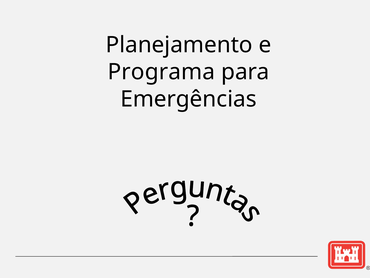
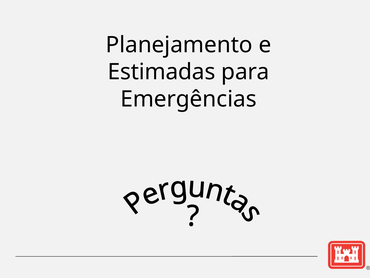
Programa: Programa -> Estimadas (161, 72)
